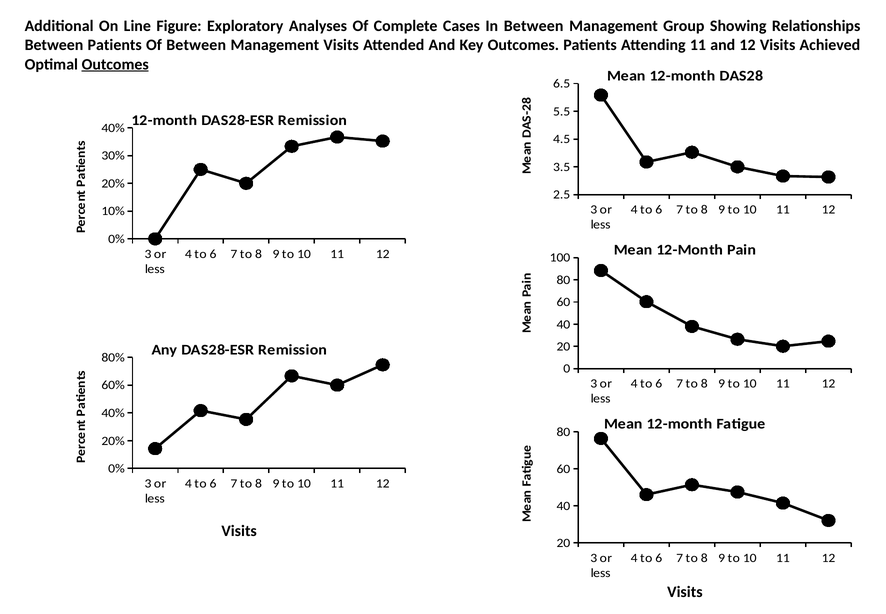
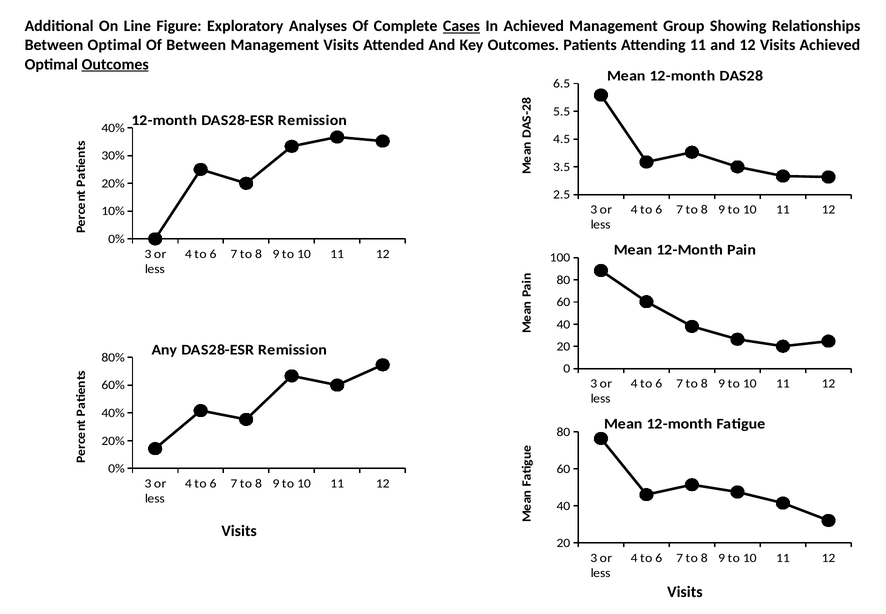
Cases underline: none -> present (461, 26)
In Between: Between -> Achieved (534, 26)
Between Patients: Patients -> Optimal (115, 45)
